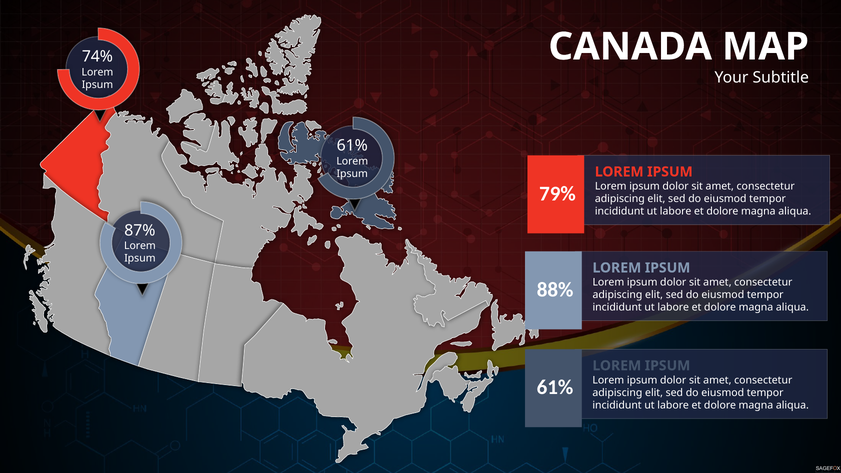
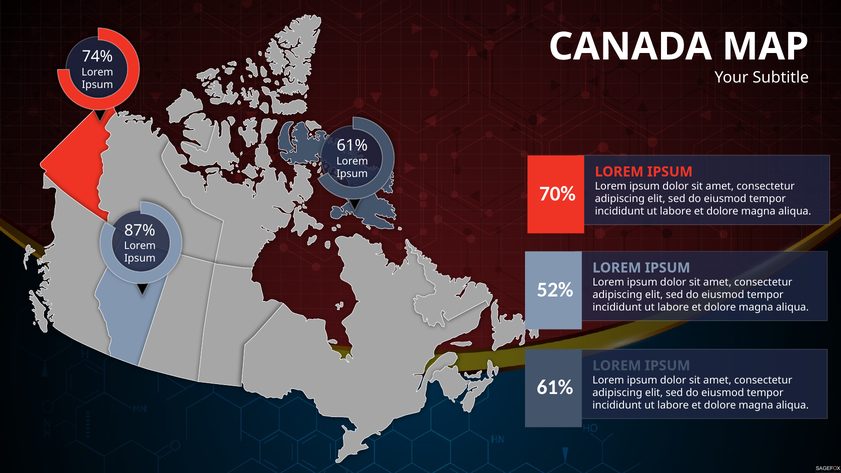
79%: 79% -> 70% (557, 194)
88%: 88% -> 52% (555, 290)
